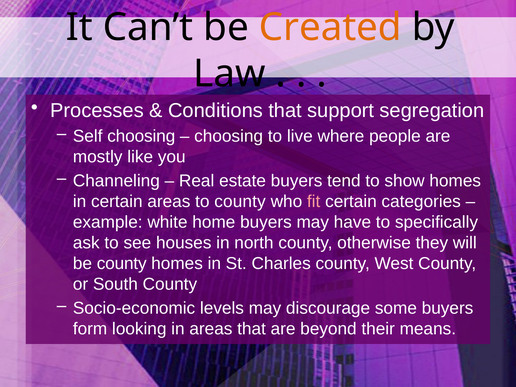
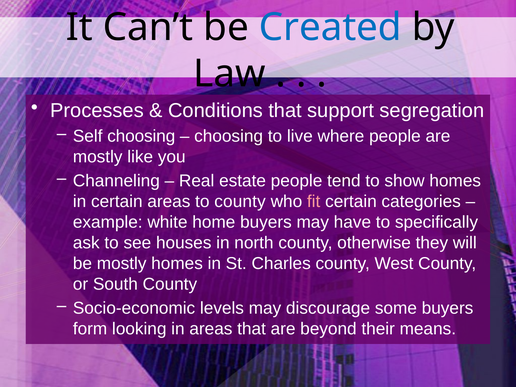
Created colour: orange -> blue (330, 27)
estate buyers: buyers -> people (297, 181)
be county: county -> mostly (122, 264)
